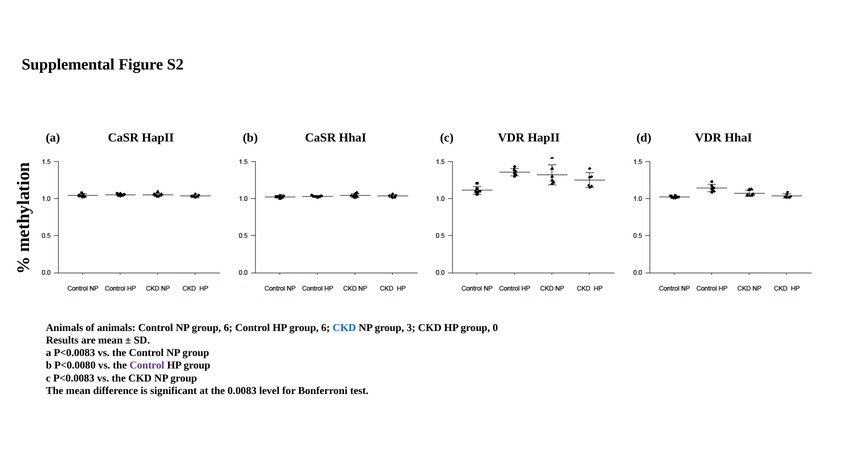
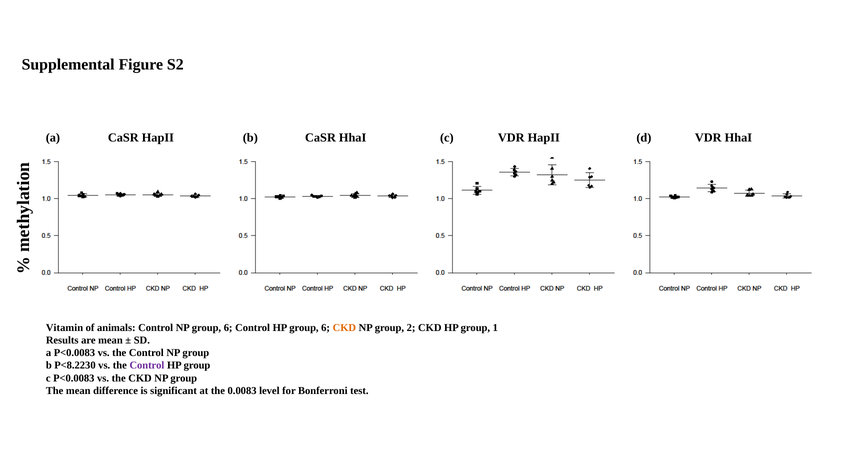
Animals: Animals -> Vitamin (65, 328)
CKD colour: blue -> orange (344, 328)
3: 3 -> 2 (411, 328)
0: 0 -> 1 (495, 328)
P<0.0080: P<0.0080 -> P<8.2230 (75, 366)
